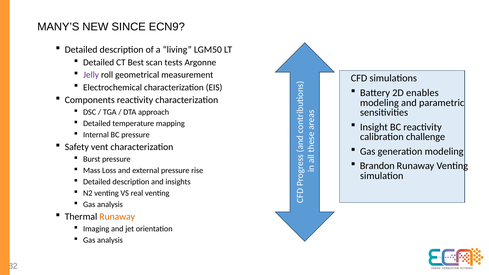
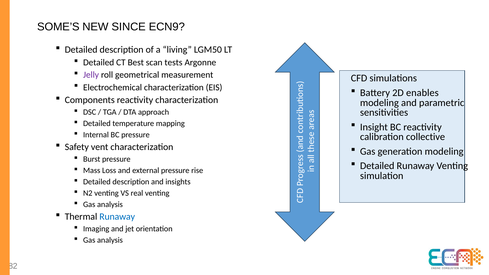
MANY’S: MANY’S -> SOME’S (58, 27)
challenge: challenge -> collective (426, 137)
Brandon: Brandon -> Detailed (377, 166)
Runaway colour: orange -> blue (117, 217)
